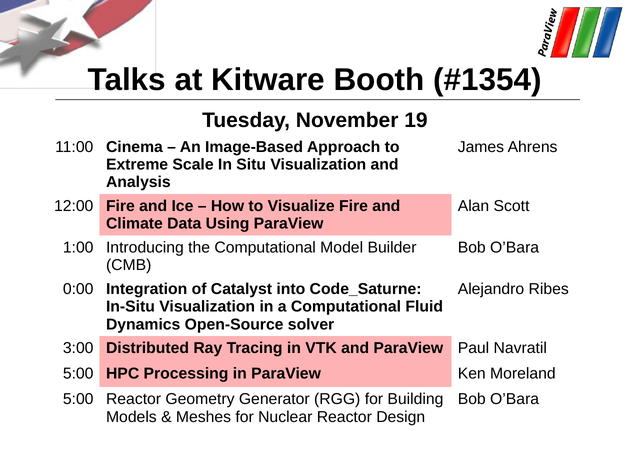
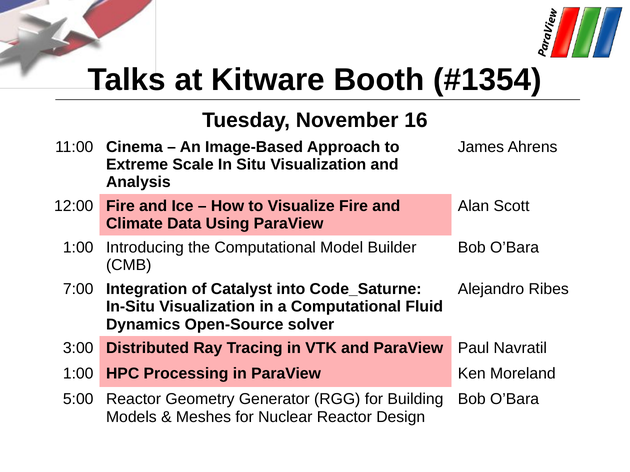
19: 19 -> 16 (416, 120)
0:00: 0:00 -> 7:00 (78, 289)
5:00: 5:00 -> 1:00 (78, 374)
